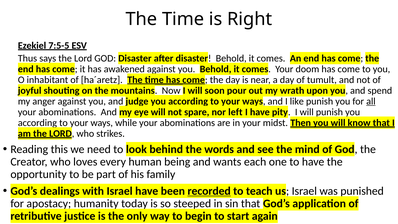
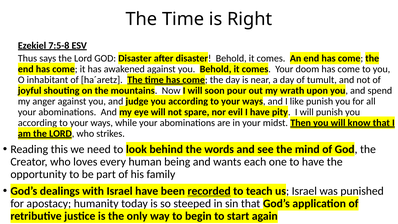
7:5-5: 7:5-5 -> 7:5-8 (59, 45)
all underline: present -> none (371, 101)
left: left -> evil (235, 112)
